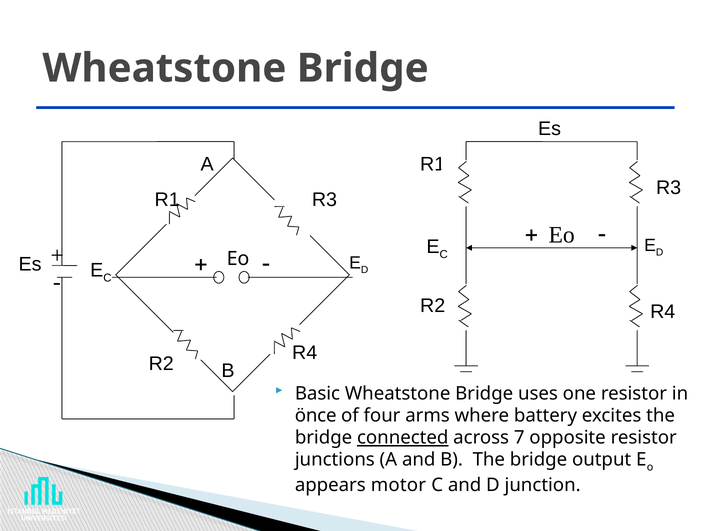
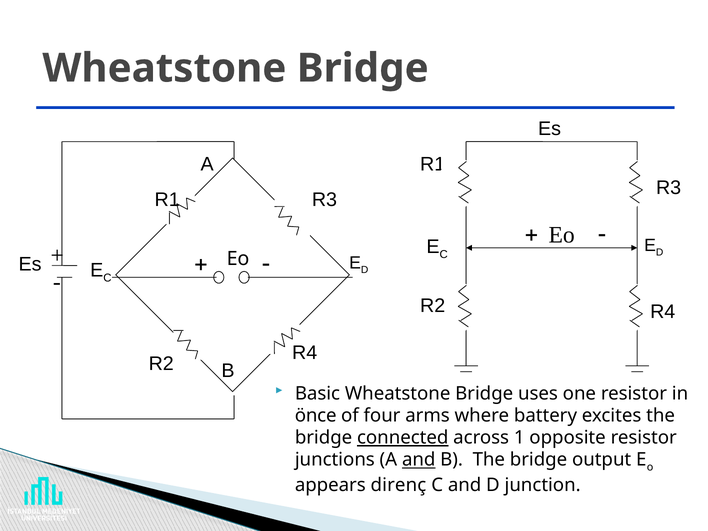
7: 7 -> 1 (519, 438)
and underline: none -> present (419, 460)
motor: motor -> direnç (398, 485)
